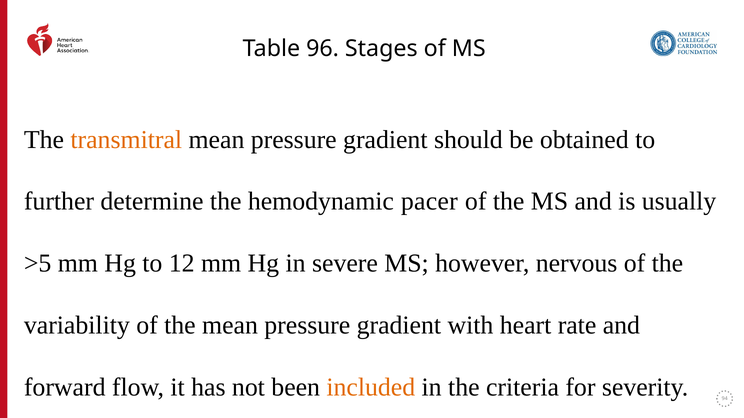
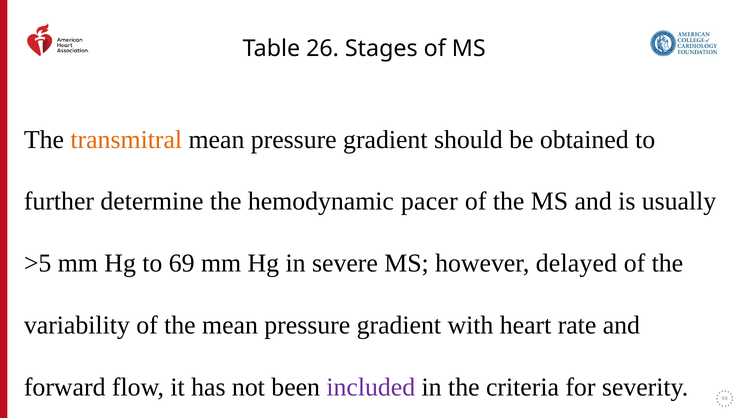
96: 96 -> 26 (323, 49)
12: 12 -> 69 (182, 264)
nervous: nervous -> delayed (576, 264)
included colour: orange -> purple (371, 388)
